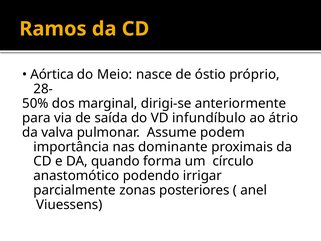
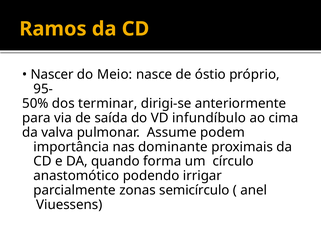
Aórtica: Aórtica -> Nascer (52, 74)
28-: 28- -> 95- (43, 89)
marginal: marginal -> terminar (108, 103)
átrio: átrio -> cima (283, 118)
posteriores: posteriores -> semicírculo (194, 190)
